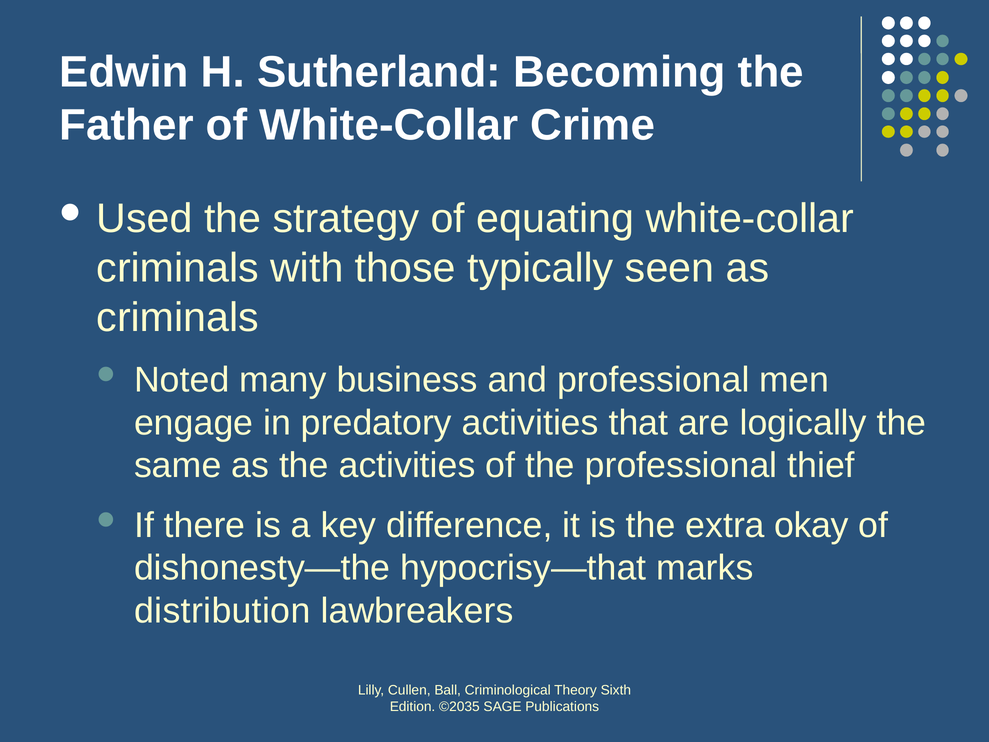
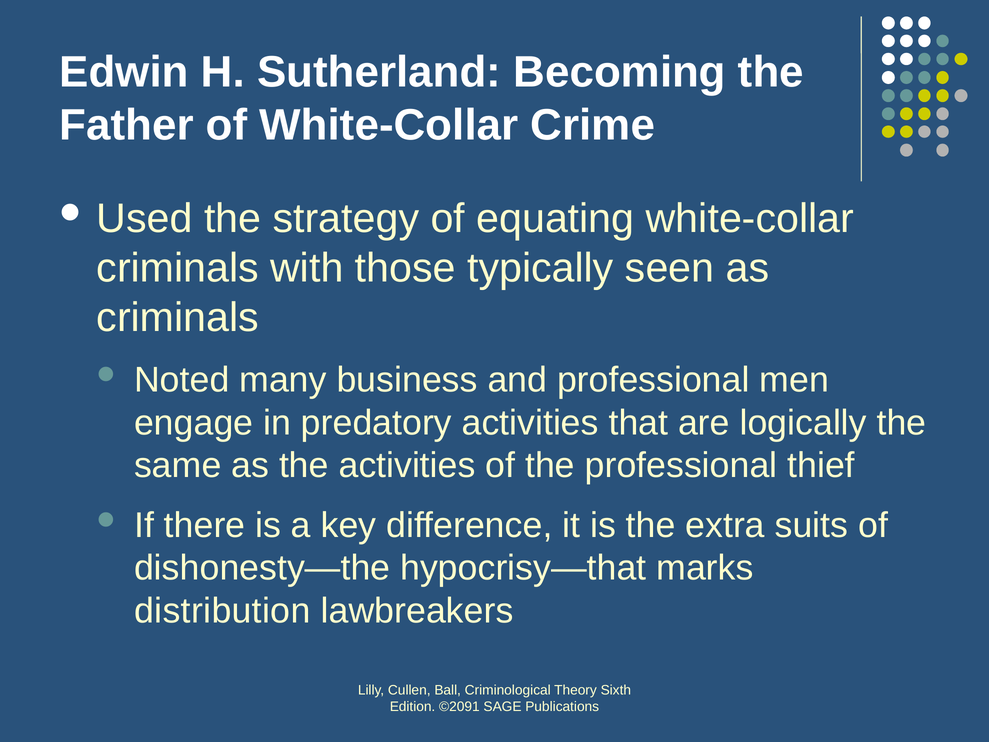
okay: okay -> suits (811, 525)
©2035: ©2035 -> ©2091 (459, 706)
